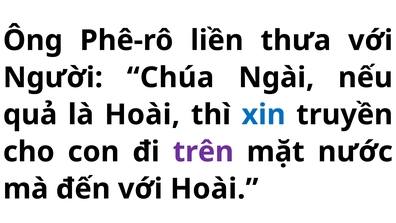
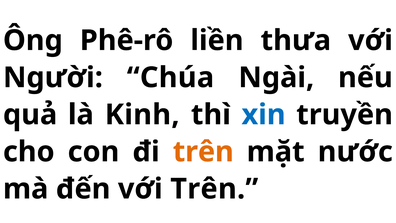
là Hoài: Hoài -> Kinh (142, 115)
trên colour: purple -> orange (203, 152)
với Hoài: Hoài -> Trên (214, 189)
